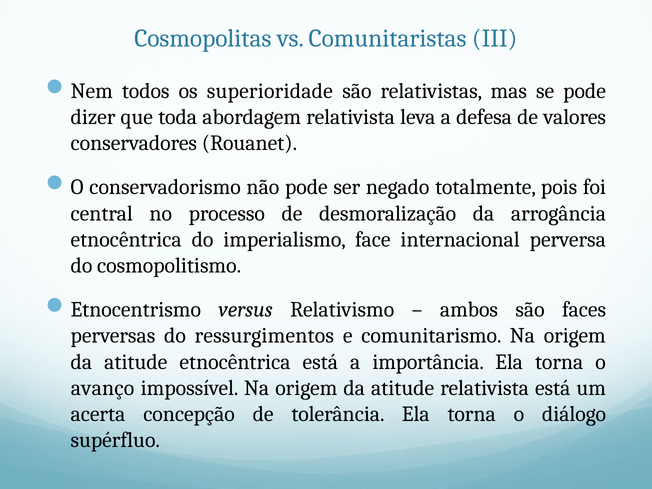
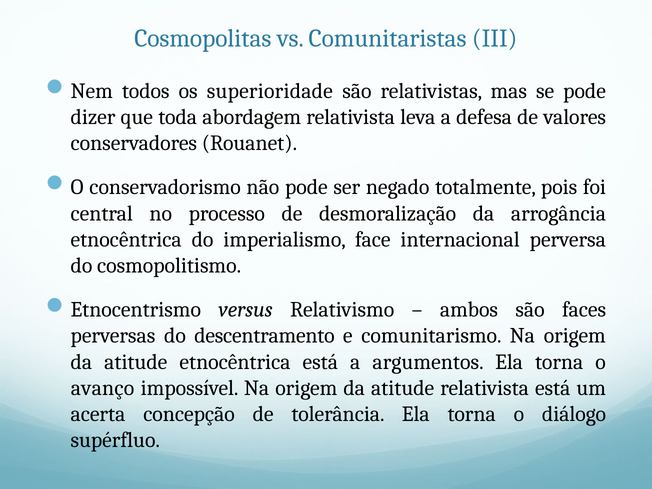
ressurgimentos: ressurgimentos -> descentramento (264, 336)
importância: importância -> argumentos (428, 362)
